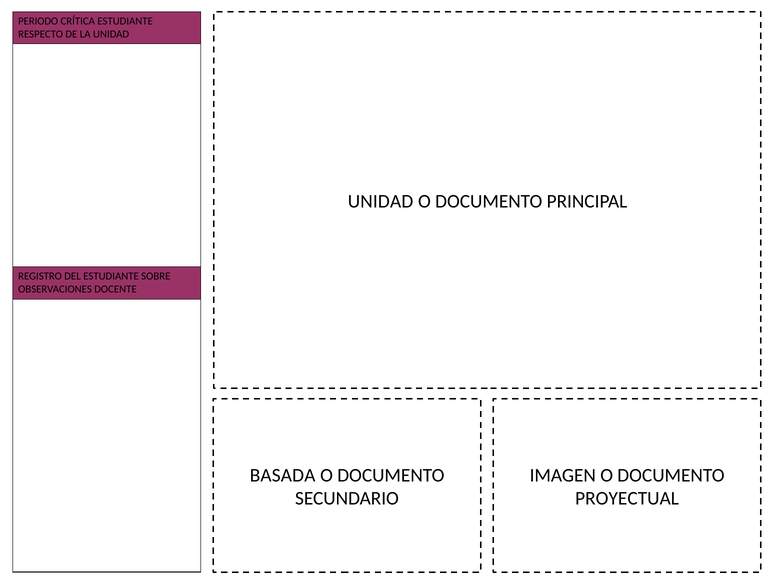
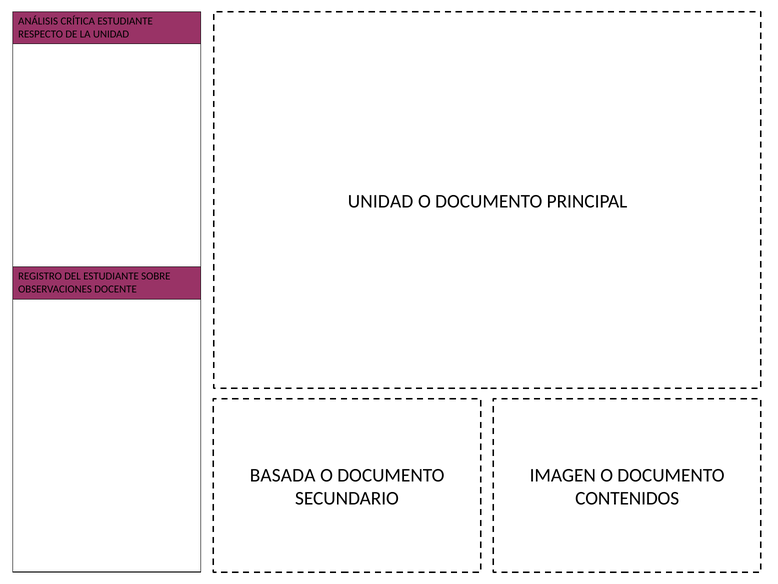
PERIODO: PERIODO -> ANÁLISIS (38, 21)
PROYECTUAL: PROYECTUAL -> CONTENIDOS (627, 498)
